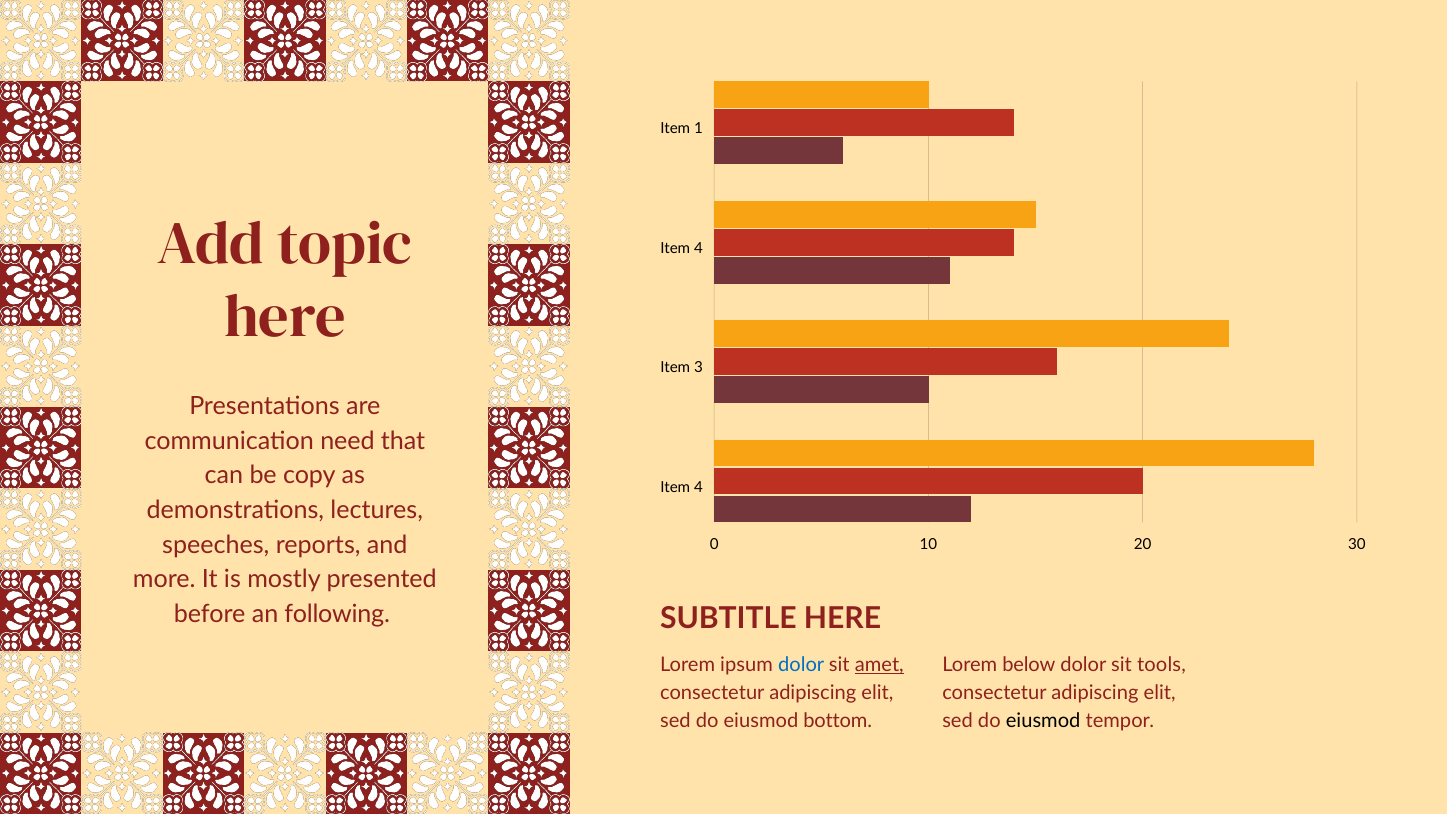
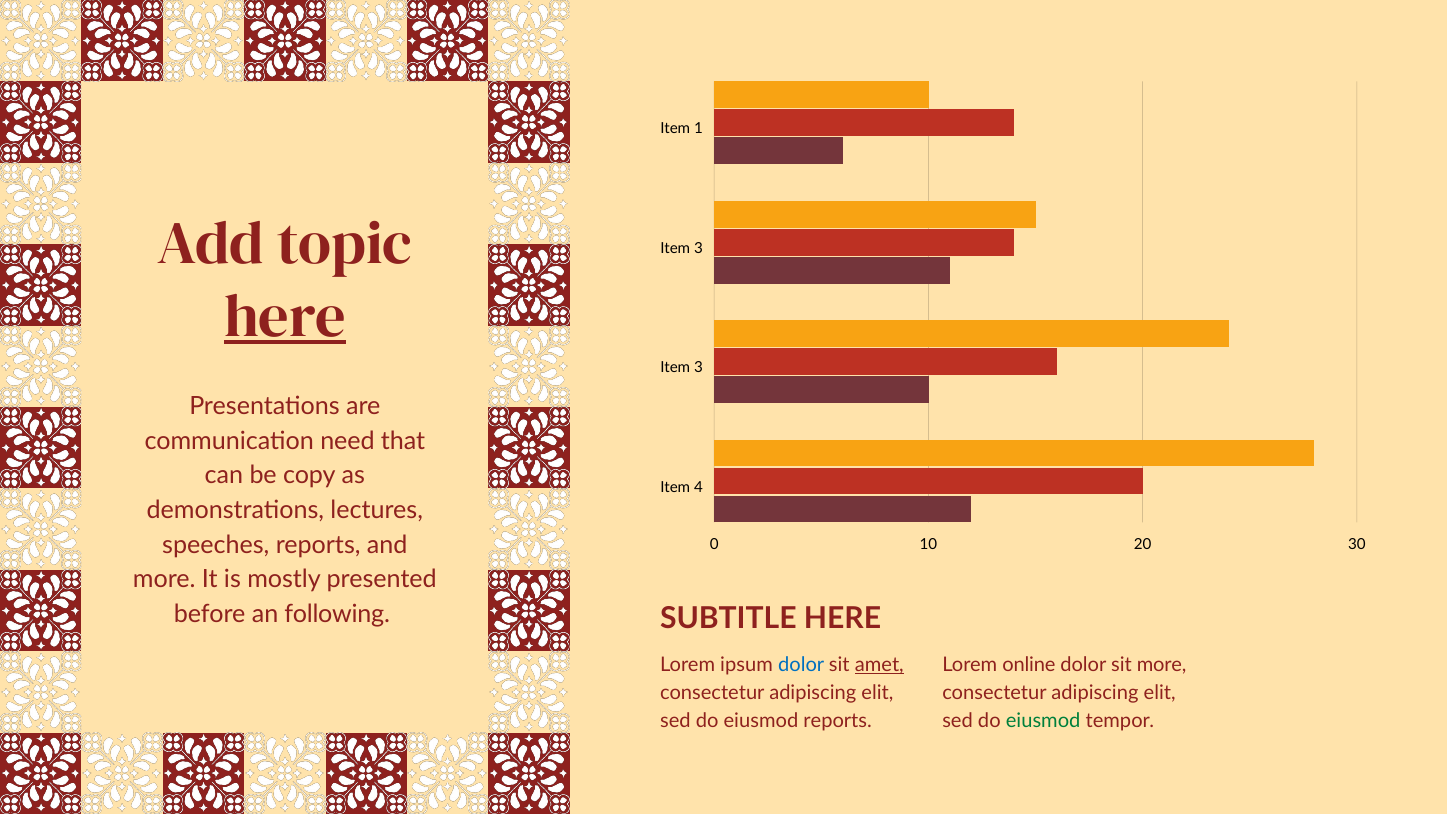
4: 4 -> 3 (698, 248)
here underline: none -> present (285, 316)
below: below -> online (1029, 665)
sit tools: tools -> more (1162, 665)
eiusmod bottom: bottom -> reports (838, 721)
eiusmod colour: black -> green (1043, 721)
